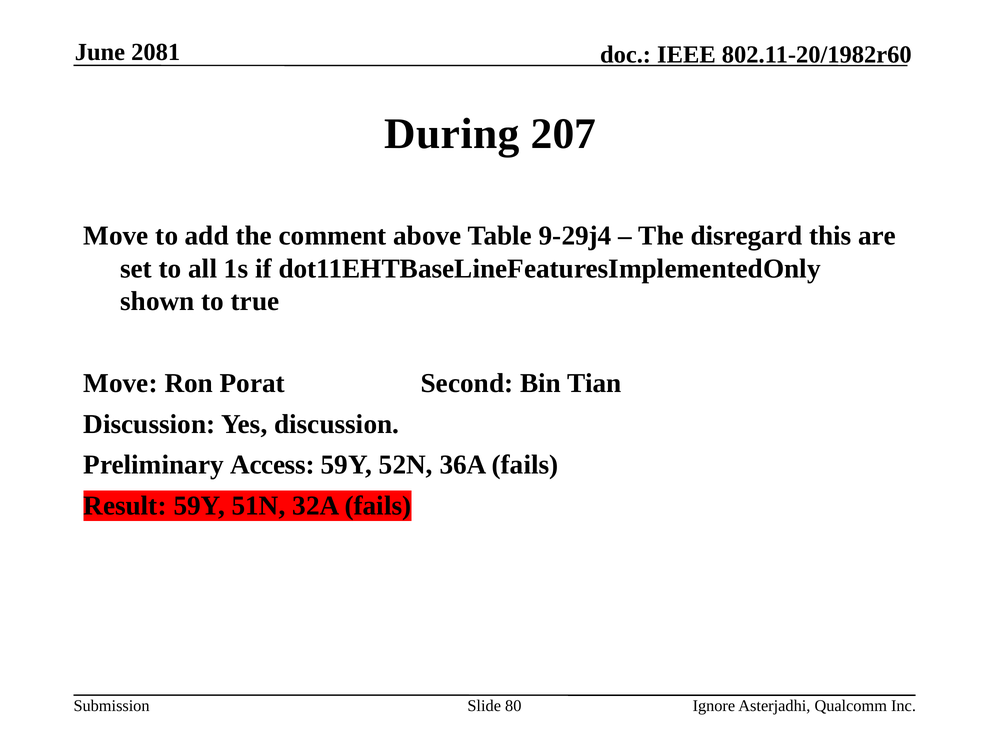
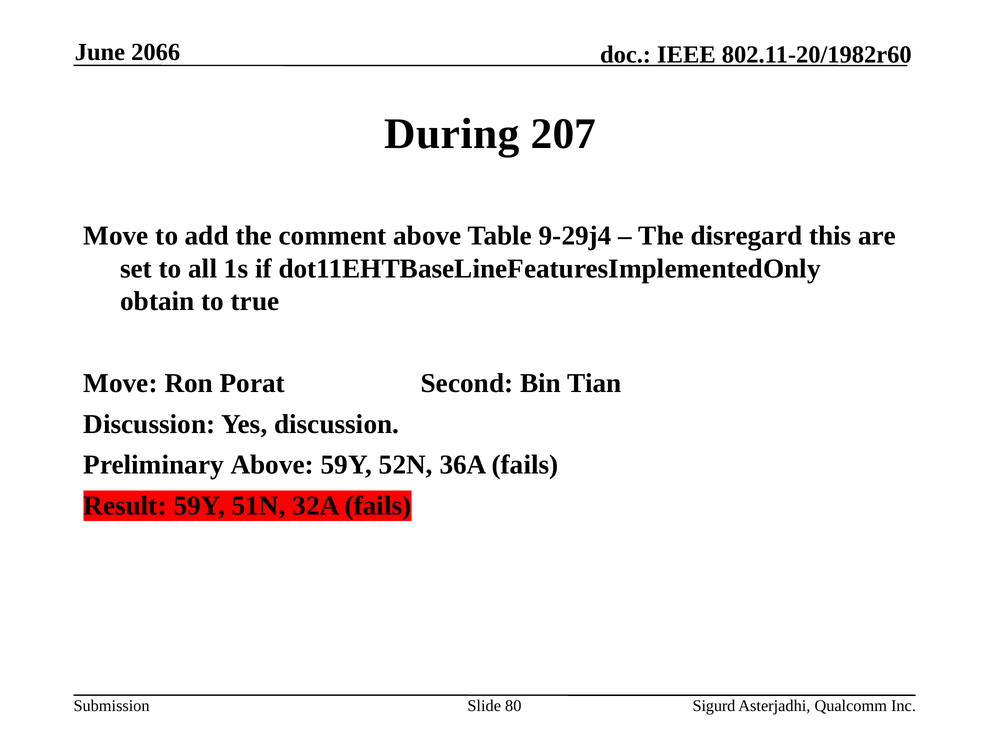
2081: 2081 -> 2066 (156, 52)
shown: shown -> obtain (157, 301)
Preliminary Access: Access -> Above (272, 465)
Ignore: Ignore -> Sigurd (714, 706)
